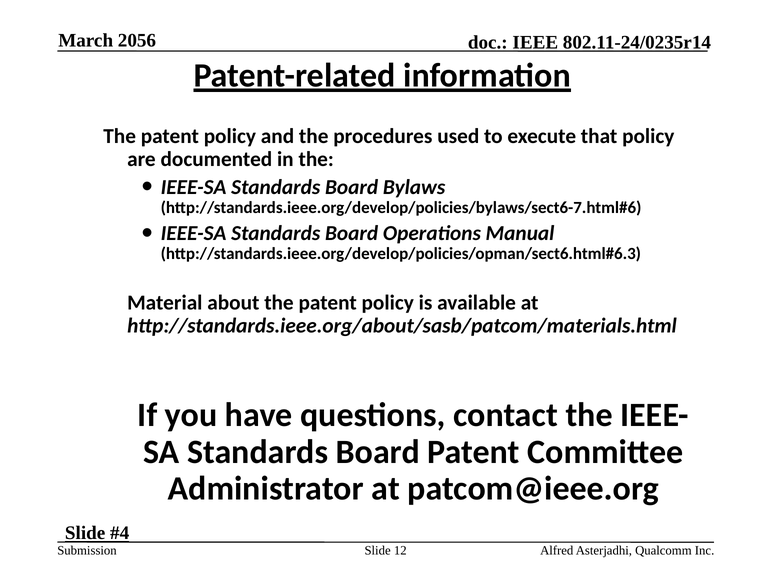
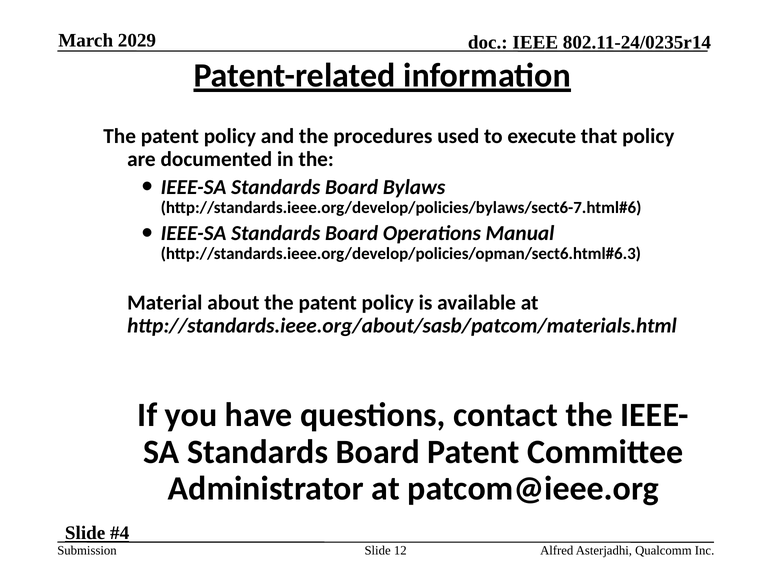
2056: 2056 -> 2029 (137, 41)
